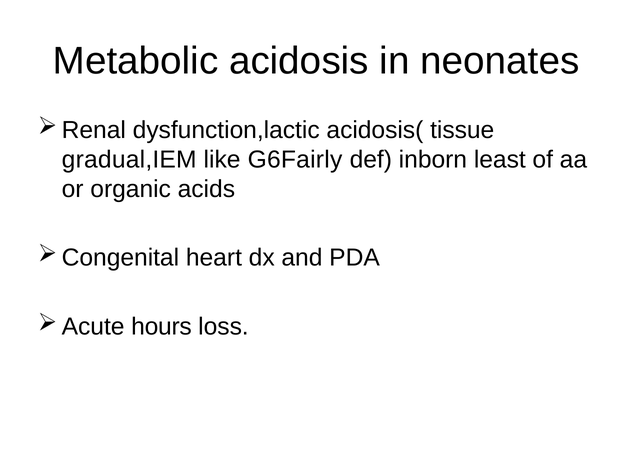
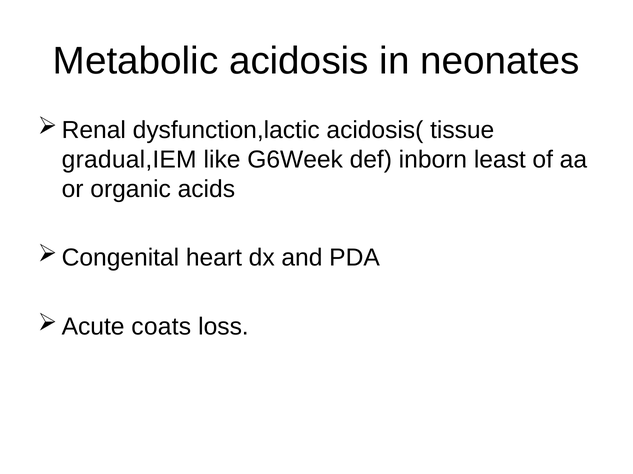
G6Fairly: G6Fairly -> G6Week (295, 160)
hours: hours -> coats (161, 327)
